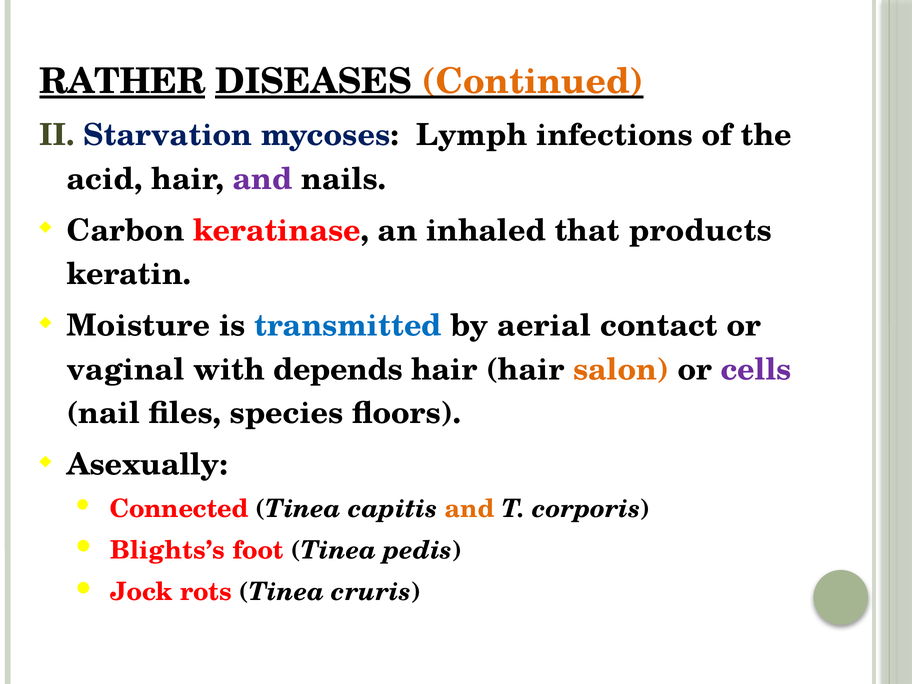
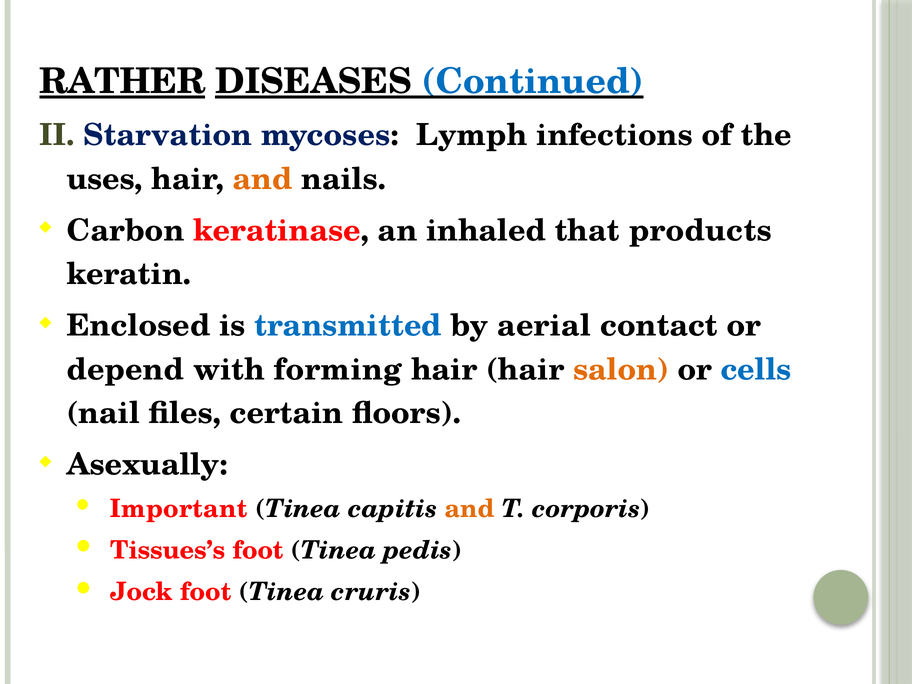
Continued colour: orange -> blue (533, 81)
acid: acid -> uses (105, 179)
and colour: purple -> orange (263, 179)
Moisture: Moisture -> Enclosed (139, 326)
vaginal: vaginal -> depend (126, 370)
depends: depends -> forming (338, 370)
cells colour: purple -> blue (756, 370)
species: species -> certain (287, 413)
Connected: Connected -> Important (179, 509)
Blights’s: Blights’s -> Tissues’s (168, 551)
Jock rots: rots -> foot (206, 592)
